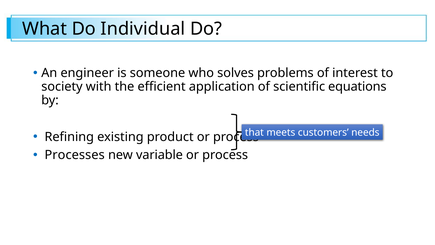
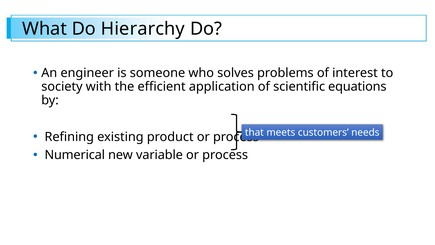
Individual: Individual -> Hierarchy (143, 29)
Processes: Processes -> Numerical (75, 155)
